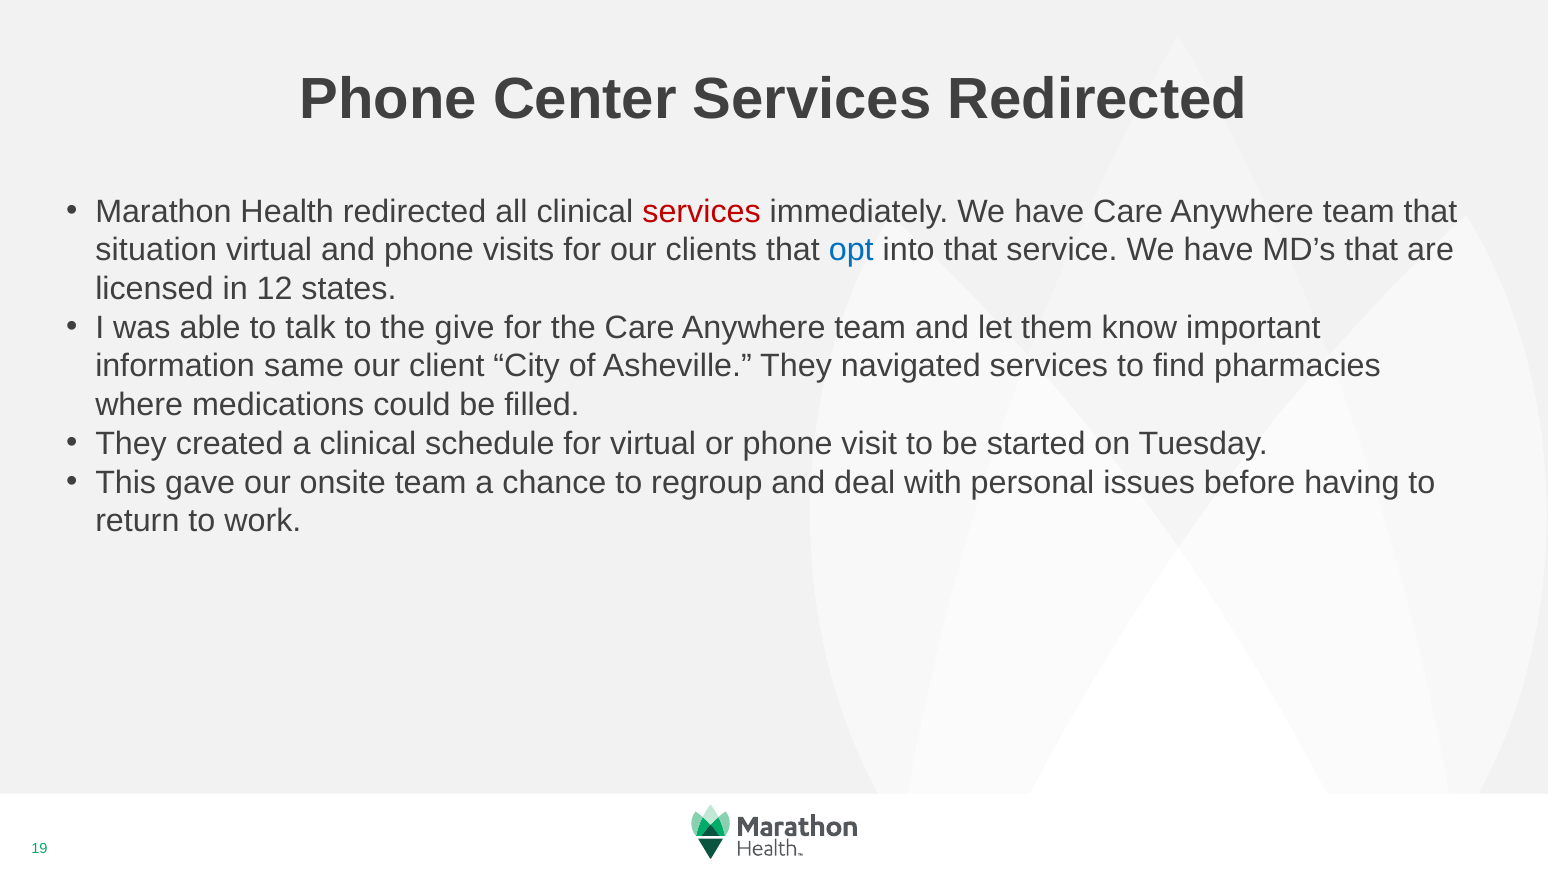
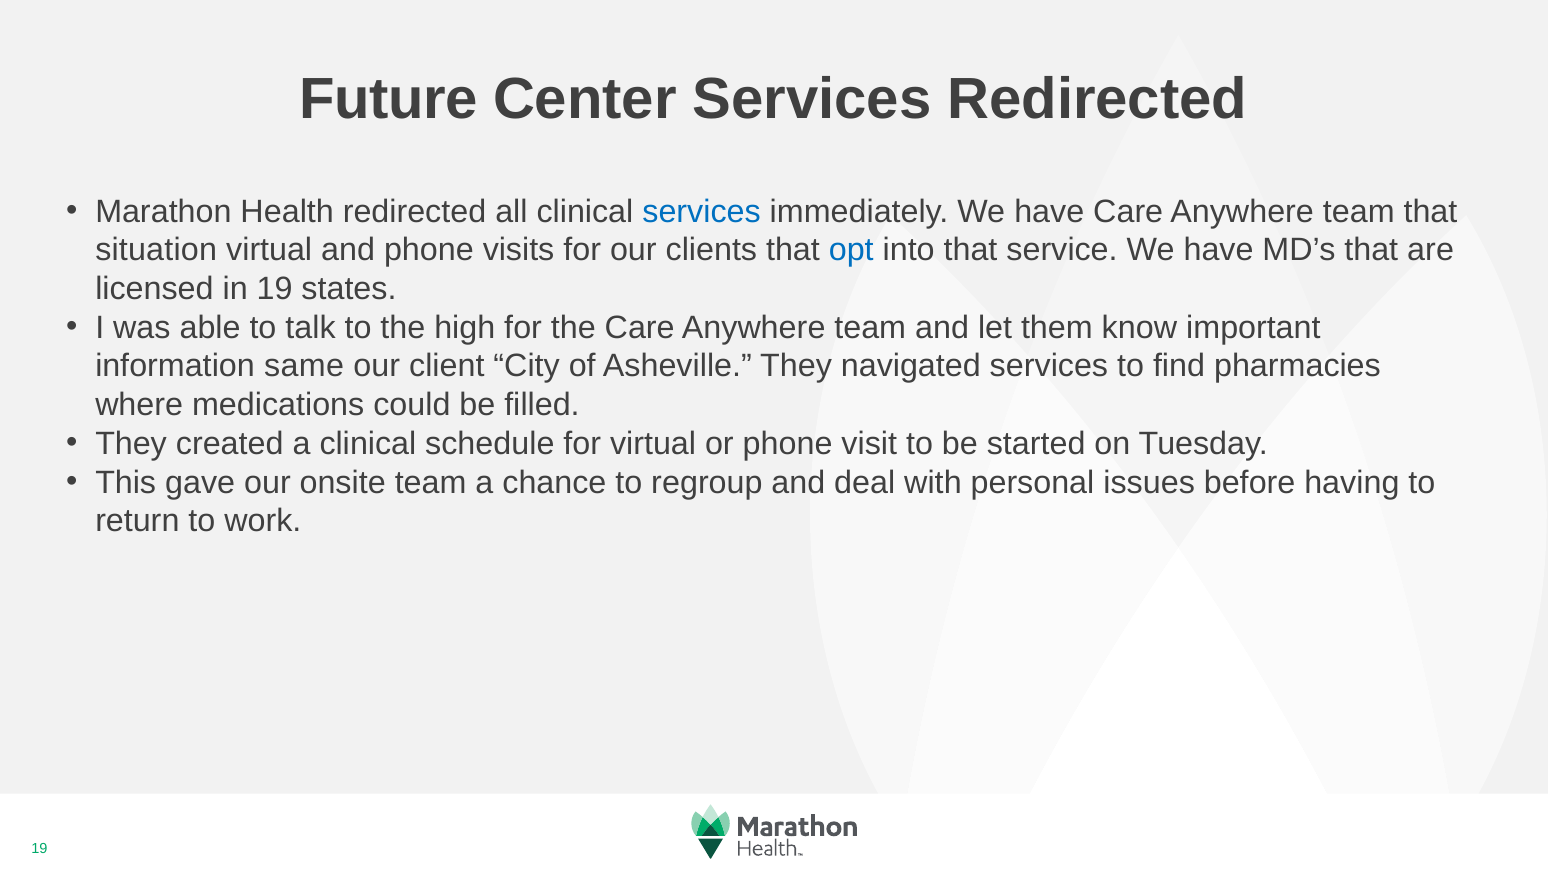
Phone: Phone -> Future (389, 99)
services colour: red -> blue (702, 211)
in 12: 12 -> 19 (275, 289)
give: give -> high (465, 327)
